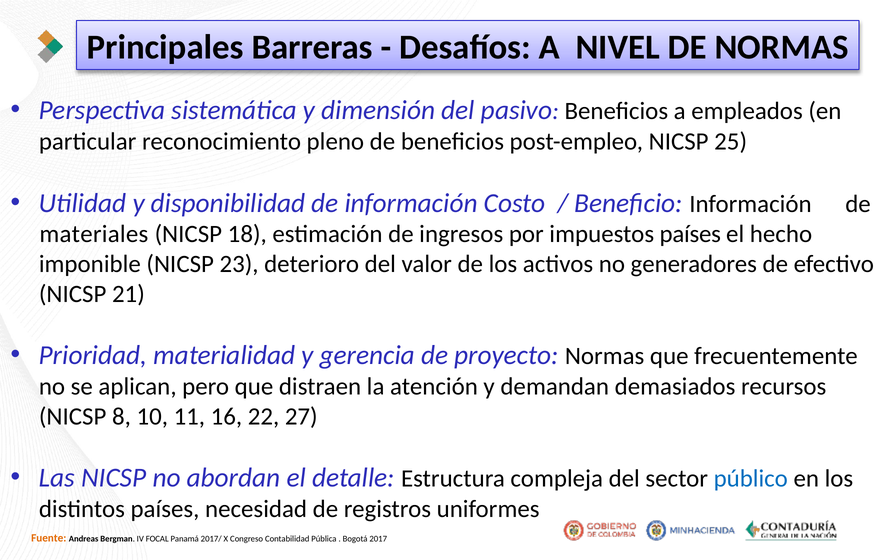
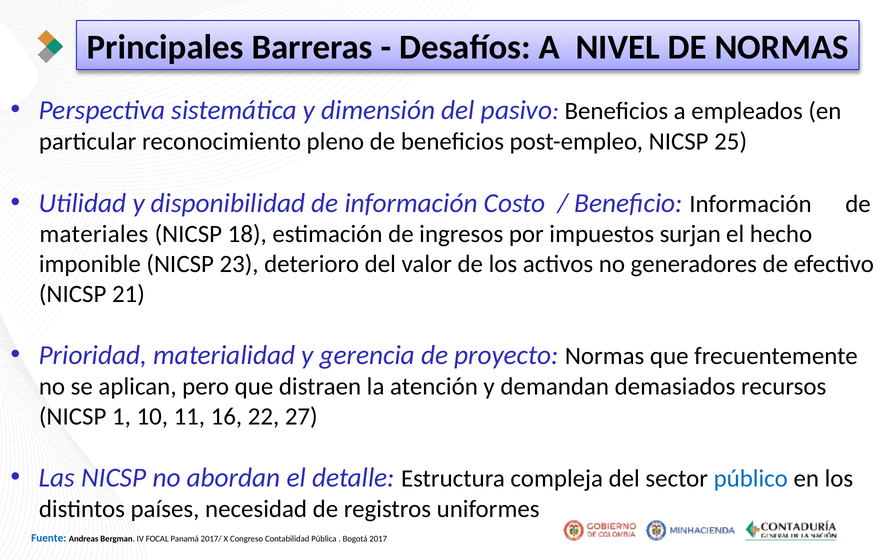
impuestos países: países -> surjan (690, 234)
8: 8 -> 1 (121, 416)
Fuente colour: orange -> blue (49, 538)
